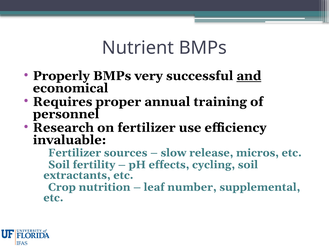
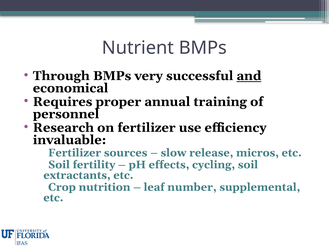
Properly: Properly -> Through (61, 76)
